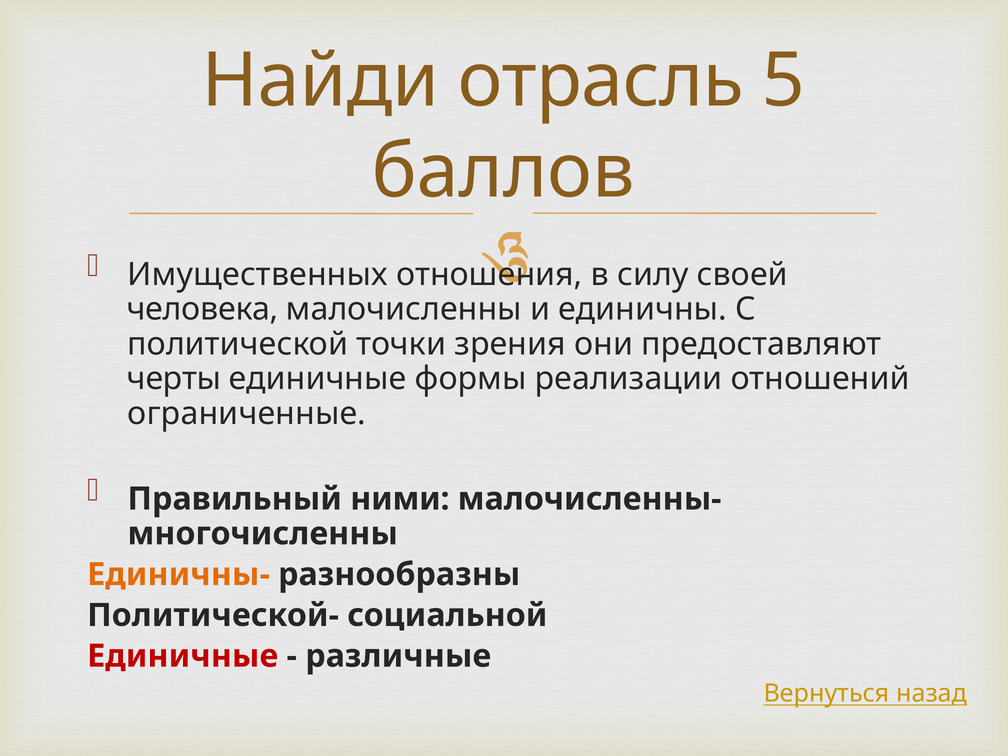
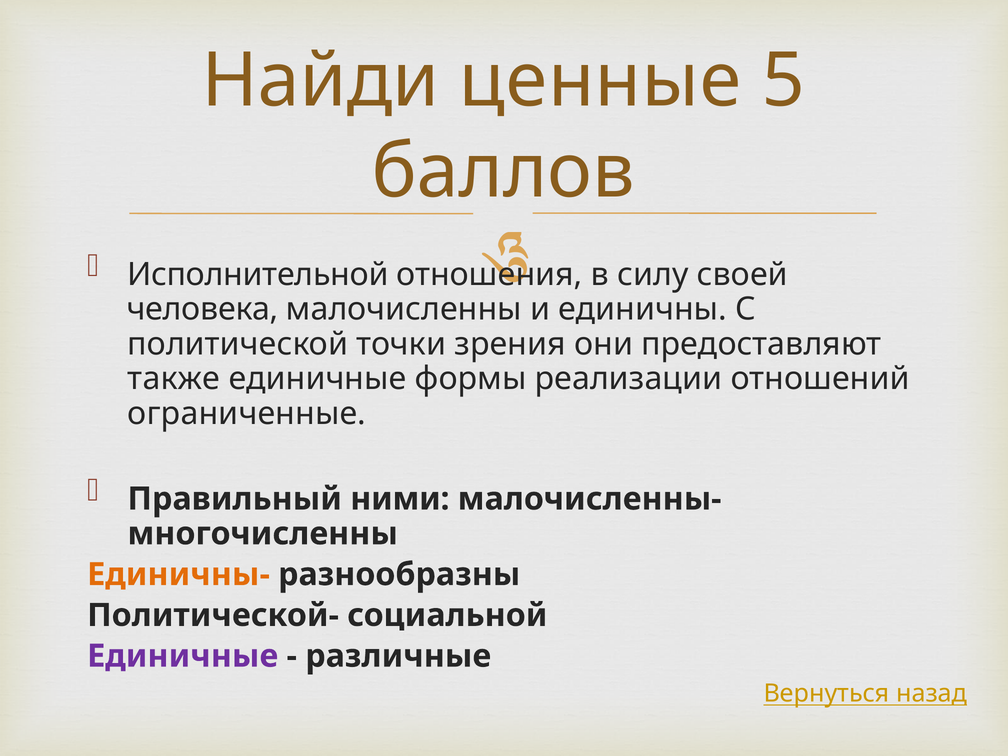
отрасль: отрасль -> ценные (600, 81)
Имущественных: Имущественных -> Исполнительной (258, 274)
черты: черты -> также (174, 379)
Единичные colour: red -> purple (183, 656)
